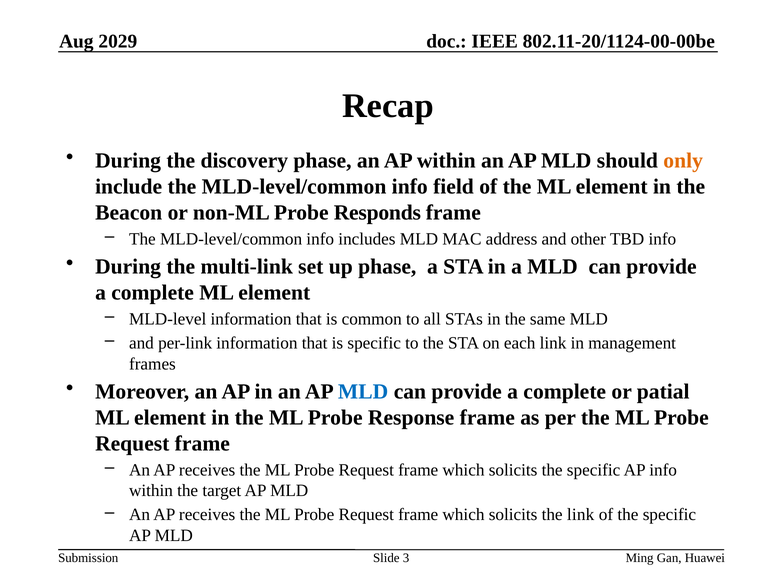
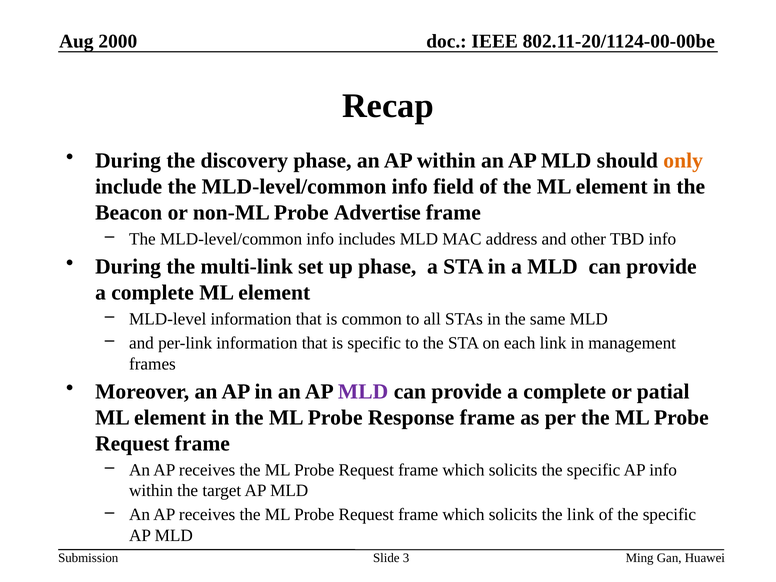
2029: 2029 -> 2000 (118, 41)
Responds: Responds -> Advertise (377, 212)
MLD colour: blue -> purple (363, 392)
